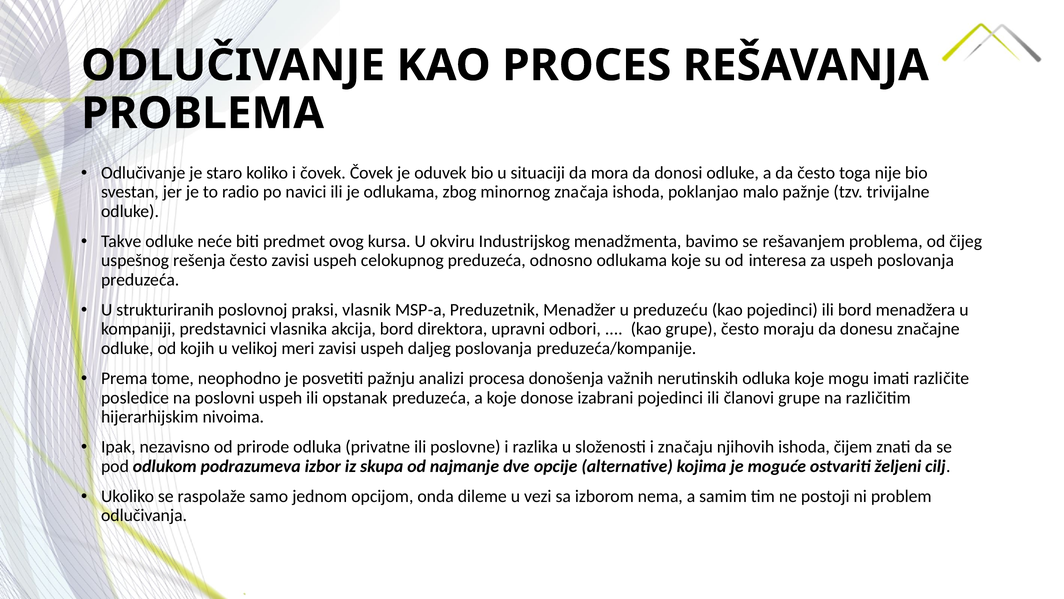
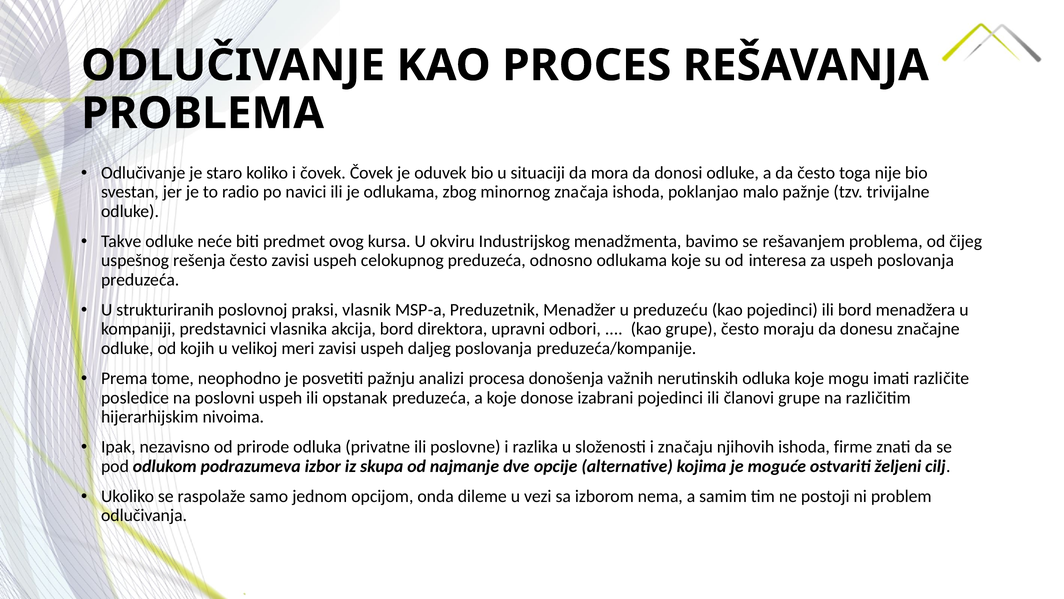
čijem: čijem -> firme (853, 447)
